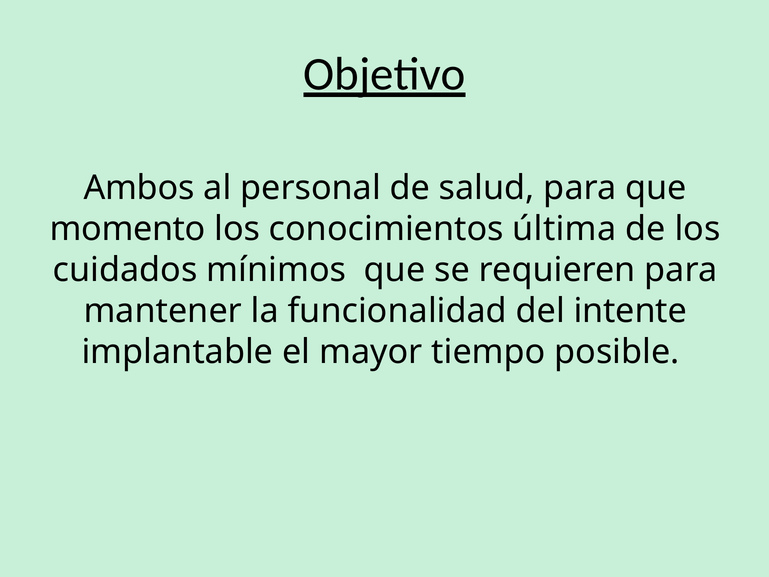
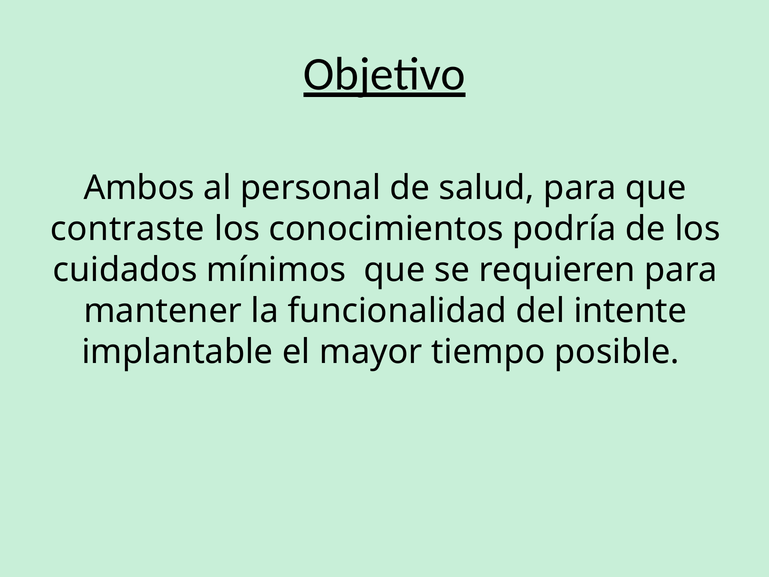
momento: momento -> contraste (127, 229)
última: última -> podría (565, 229)
